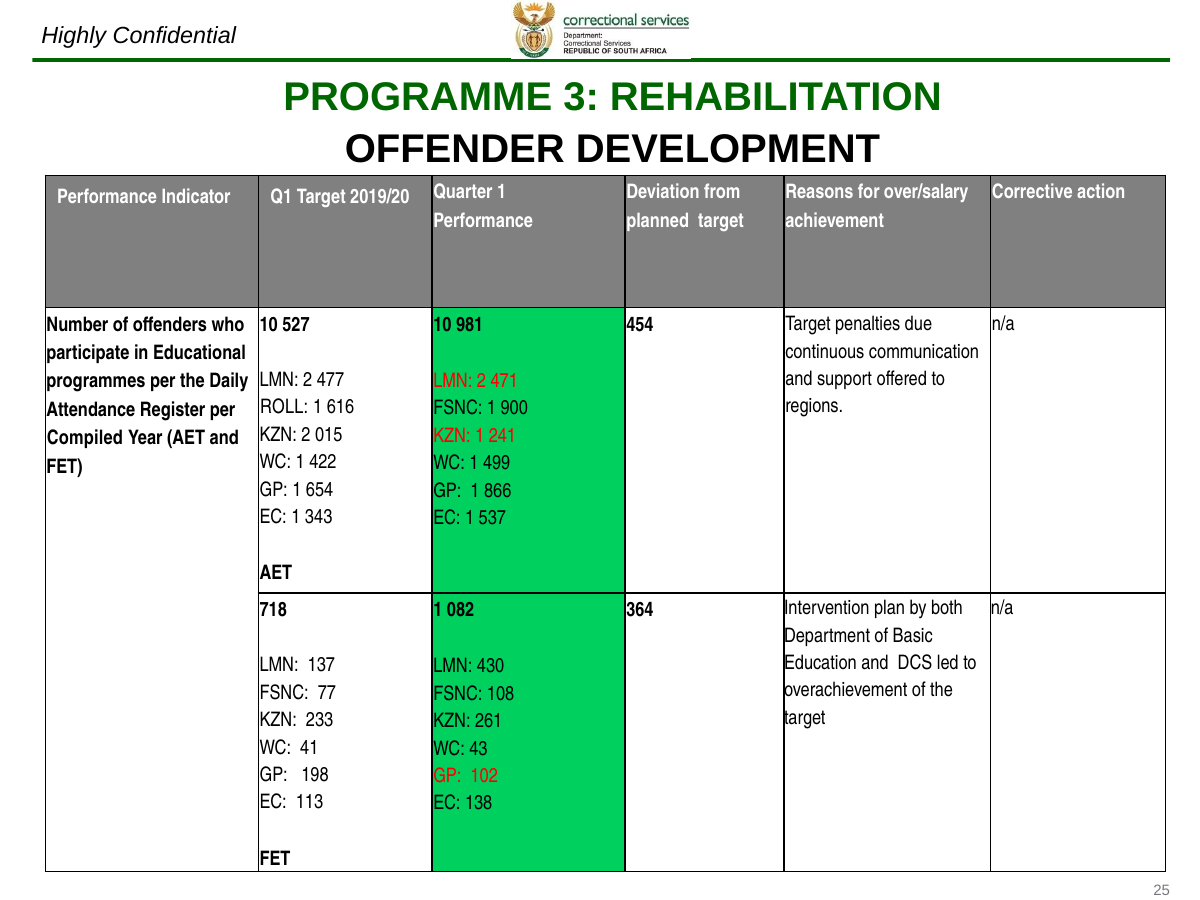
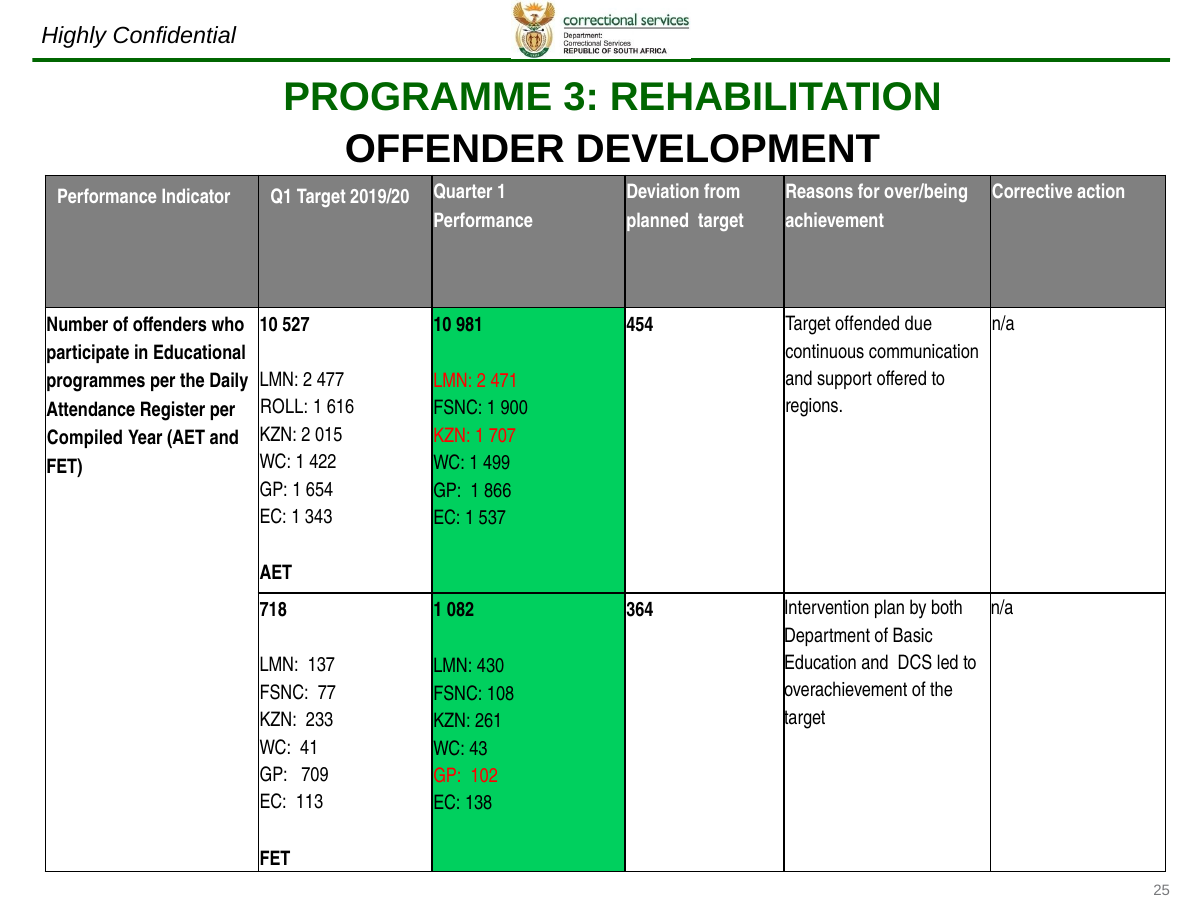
over/salary: over/salary -> over/being (926, 192)
penalties: penalties -> offended (868, 324)
241: 241 -> 707 (502, 436)
198: 198 -> 709 (315, 775)
